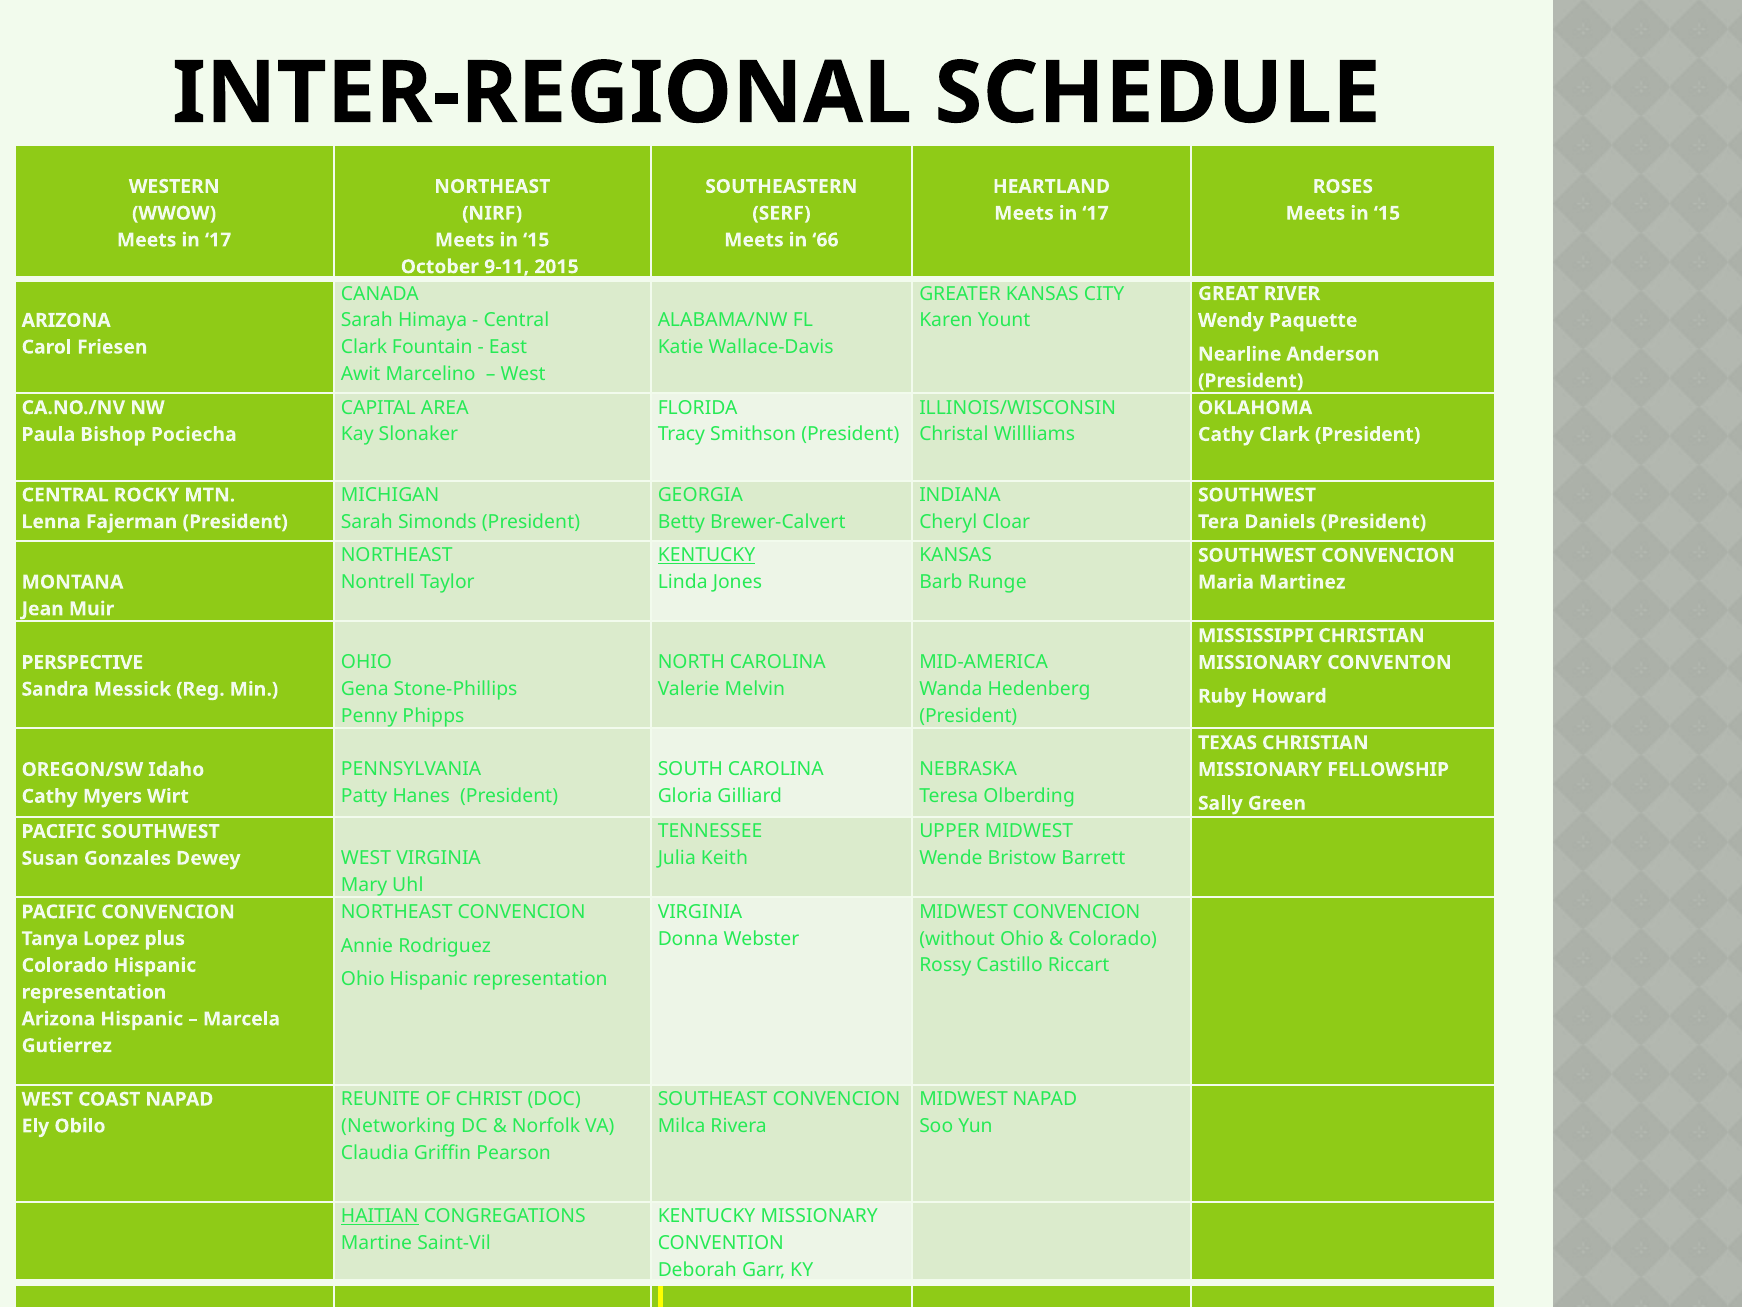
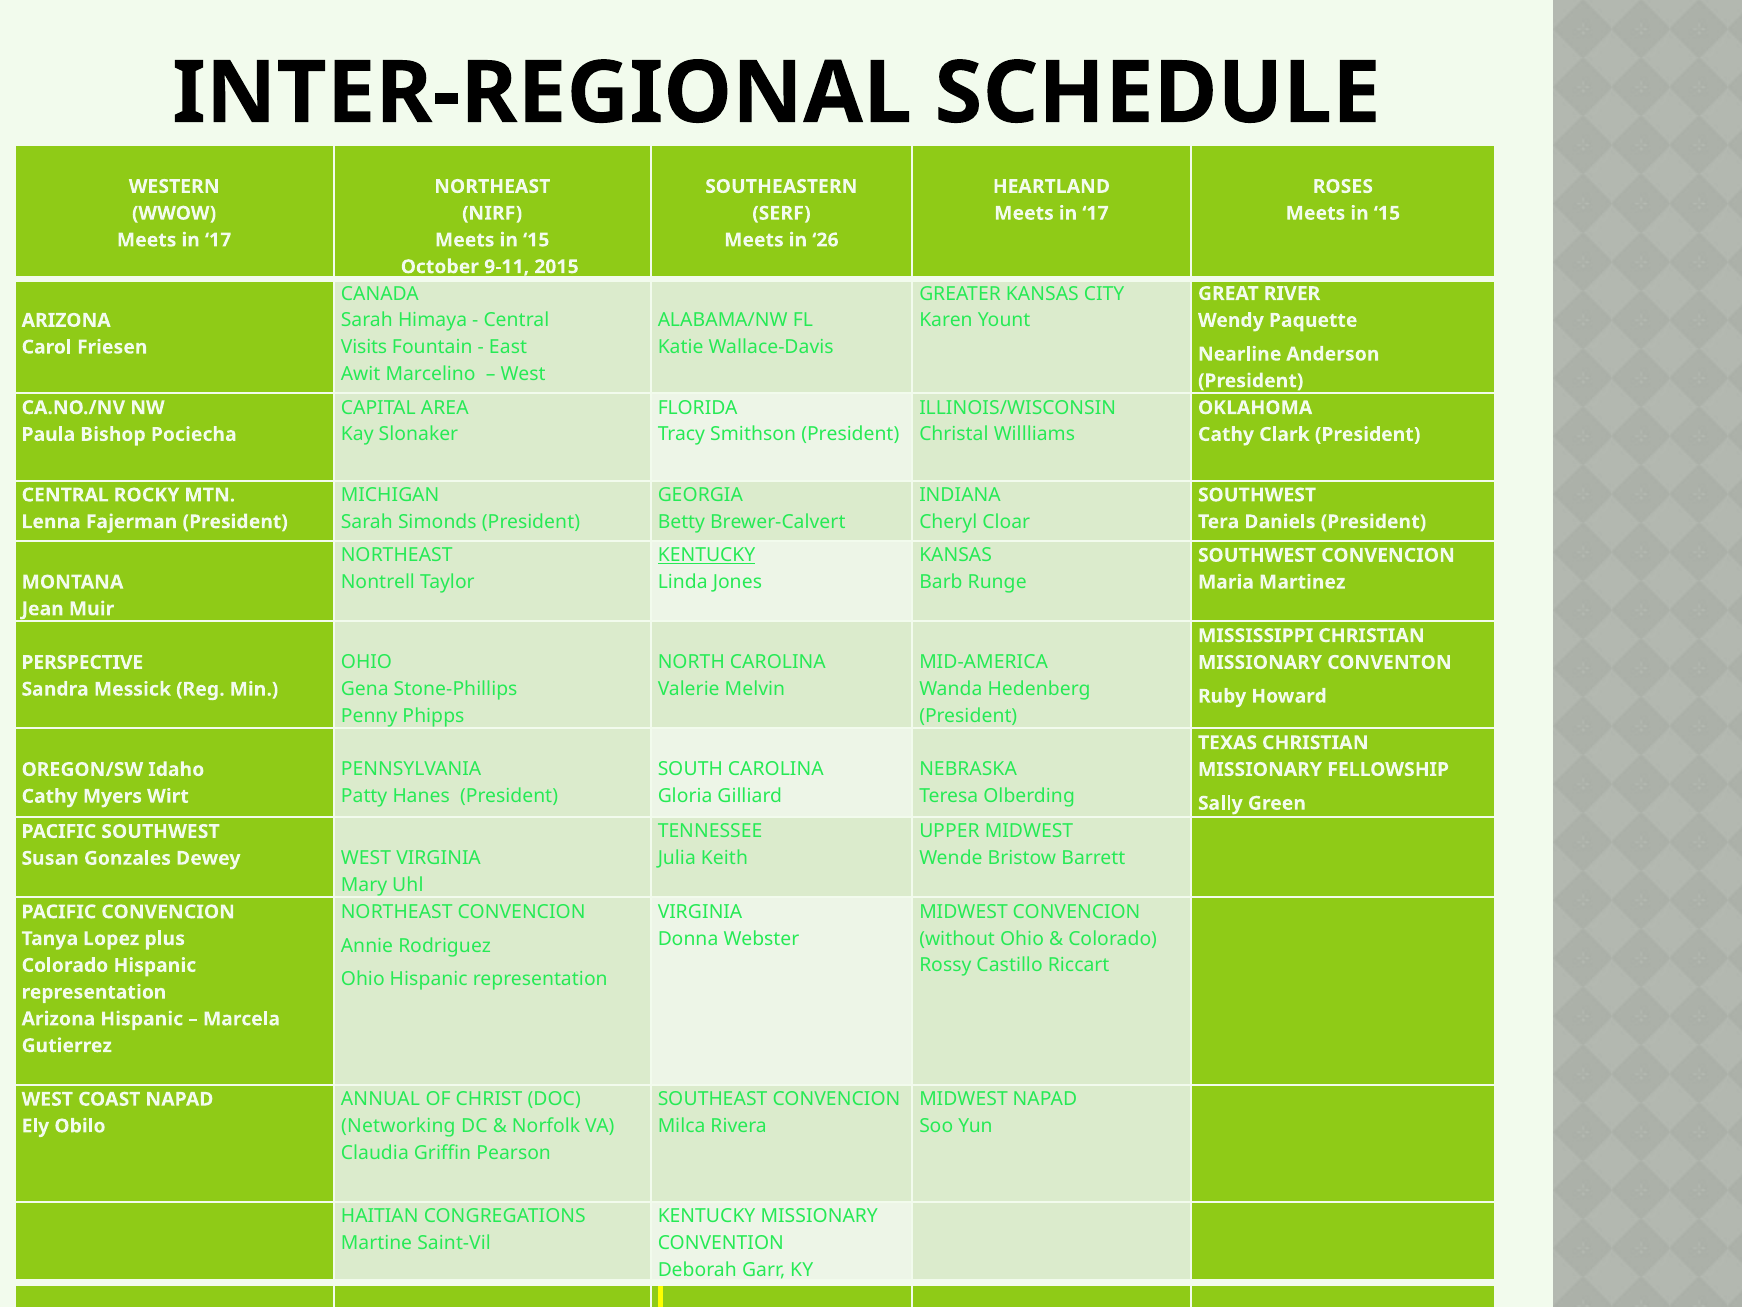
66: 66 -> 26 (825, 240)
Clark: Clark -> Visits (364, 347)
REUNITE: REUNITE -> ANNUAL (380, 1099)
HAITIAN underline: present -> none (380, 1216)
